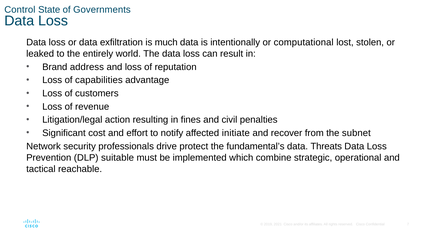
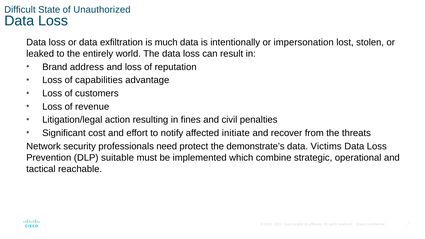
Control: Control -> Difficult (20, 10)
Governments: Governments -> Unauthorized (102, 10)
computational: computational -> impersonation (304, 42)
subnet: subnet -> threats (356, 133)
drive: drive -> need (167, 146)
fundamental’s: fundamental’s -> demonstrate’s (256, 146)
Threats: Threats -> Victims (326, 146)
